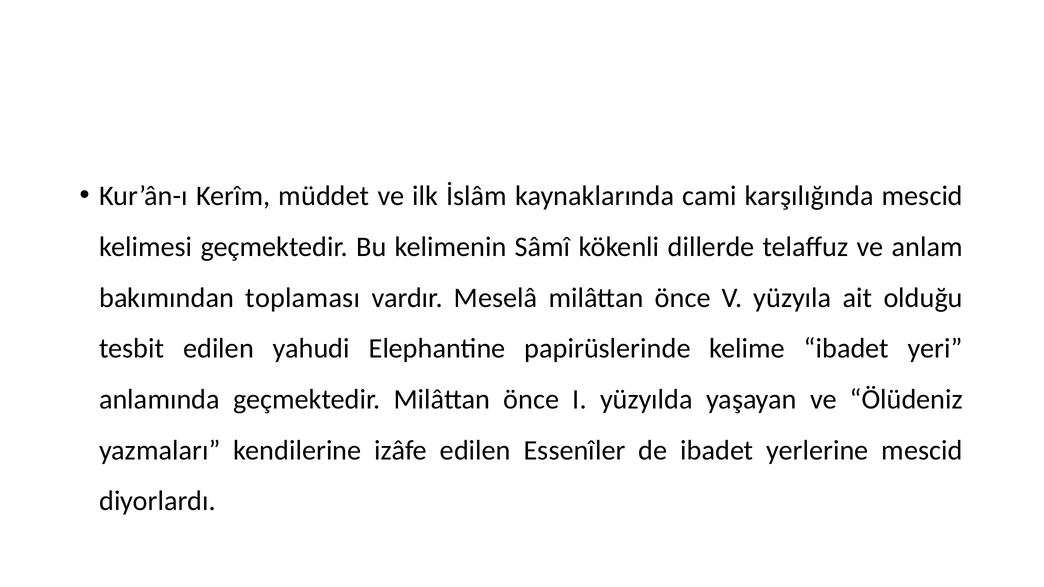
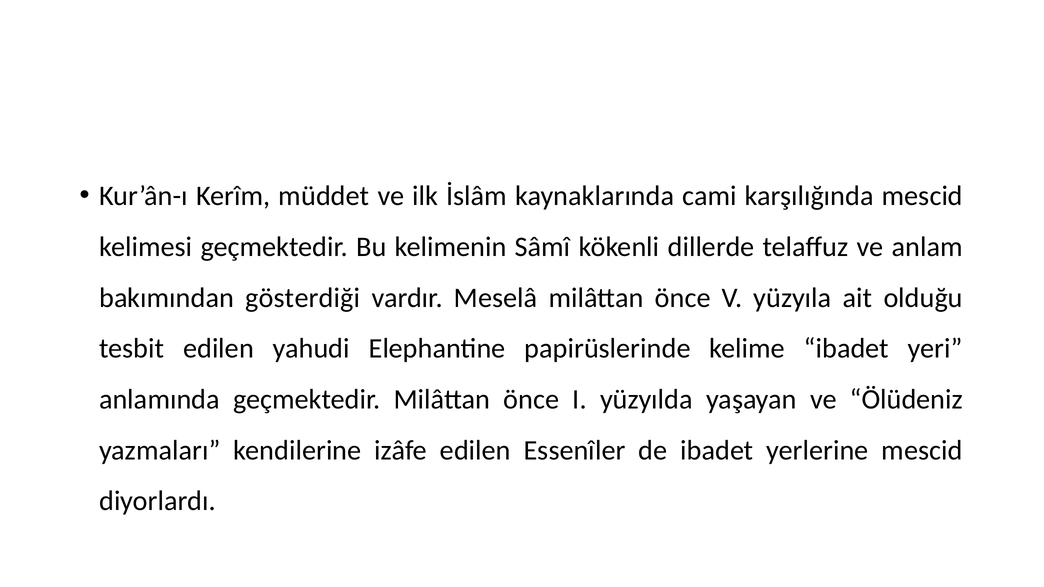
toplaması: toplaması -> gösterdiği (303, 298)
